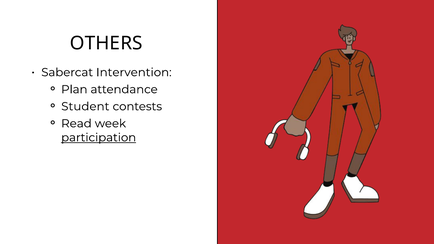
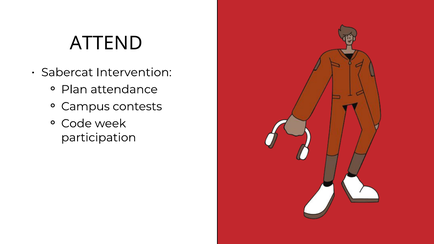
OTHERS: OTHERS -> ATTEND (106, 43)
Student: Student -> Campus (85, 107)
Read: Read -> Code (76, 124)
participation underline: present -> none (99, 138)
